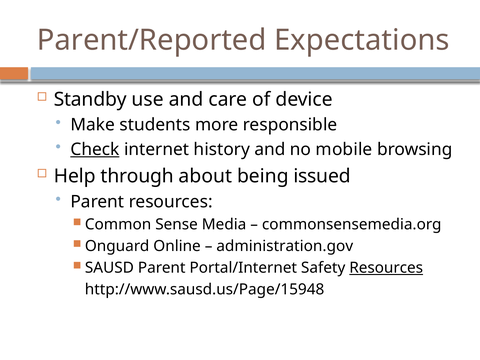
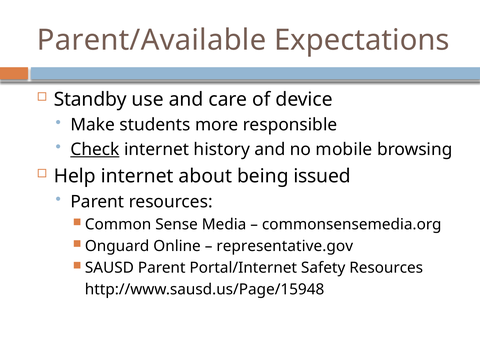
Parent/Reported: Parent/Reported -> Parent/Available (152, 40)
Help through: through -> internet (137, 176)
administration.gov: administration.gov -> representative.gov (285, 246)
Resources underline: present -> none (386, 268)
